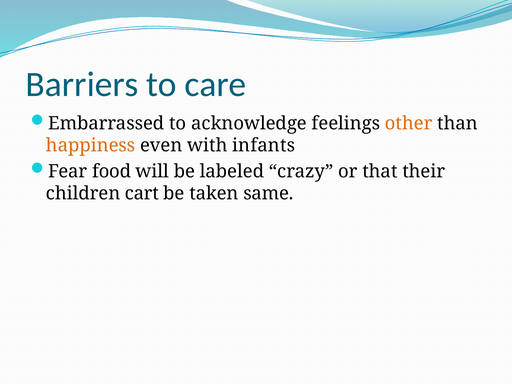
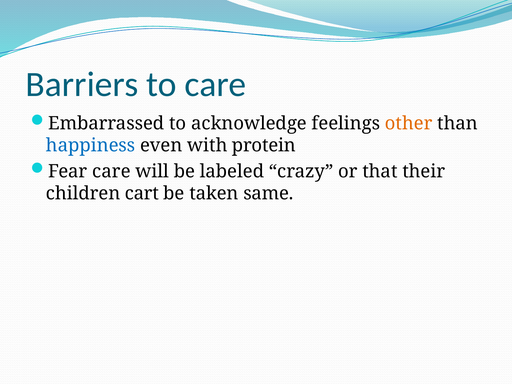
happiness colour: orange -> blue (91, 145)
infants: infants -> protein (264, 145)
Fear food: food -> care (111, 171)
